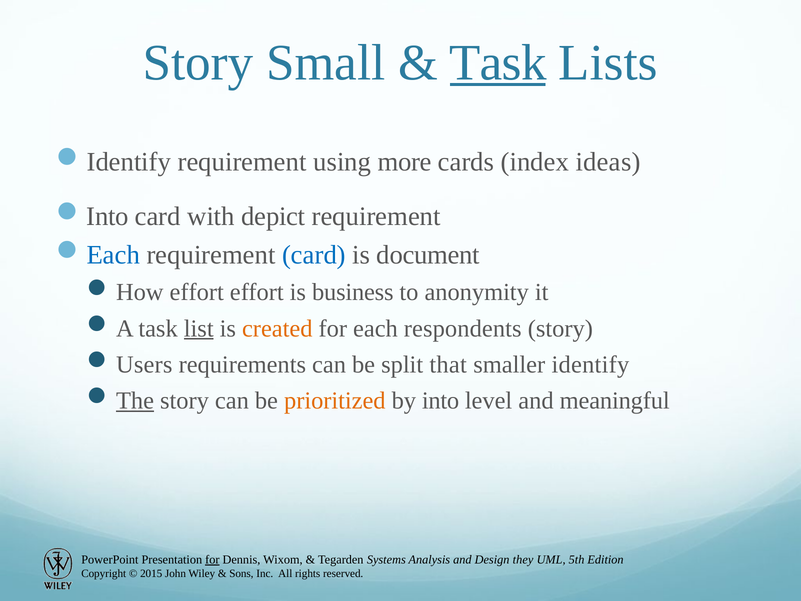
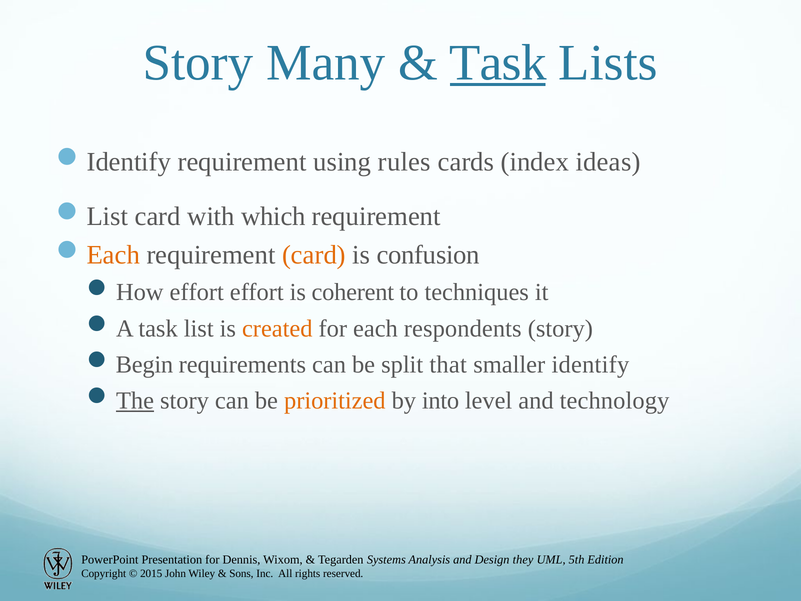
Small: Small -> Many (326, 63)
more: more -> rules (404, 162)
Into: Into -> List (107, 216)
depict: depict -> which (273, 216)
Each colour: blue -> orange (113, 255)
card colour: blue -> orange (314, 255)
document: document -> confusion (428, 255)
business: business -> coherent (353, 292)
anonymity: anonymity -> techniques (477, 292)
list underline: present -> none (199, 328)
Users: Users -> Begin (144, 364)
meaningful: meaningful -> technology (615, 400)
for underline: present -> none (212, 559)
